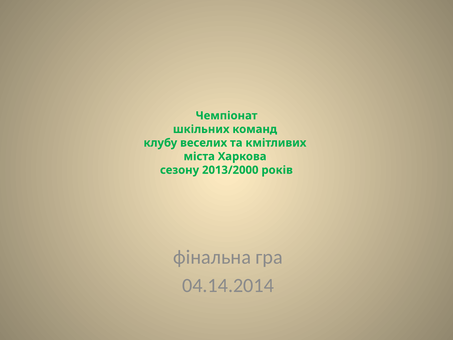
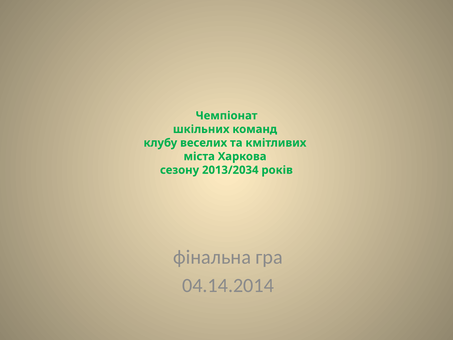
2013/2000: 2013/2000 -> 2013/2034 (230, 170)
